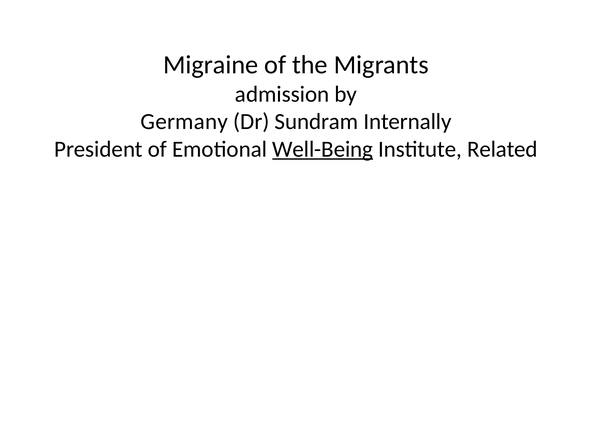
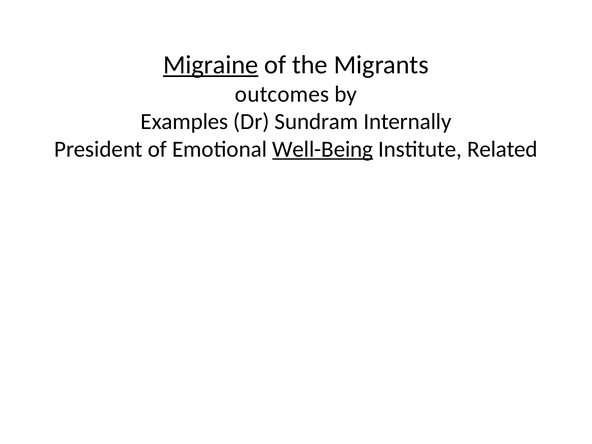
Migraine underline: none -> present (211, 65)
admission: admission -> outcomes (282, 94)
Germany: Germany -> Examples (184, 122)
